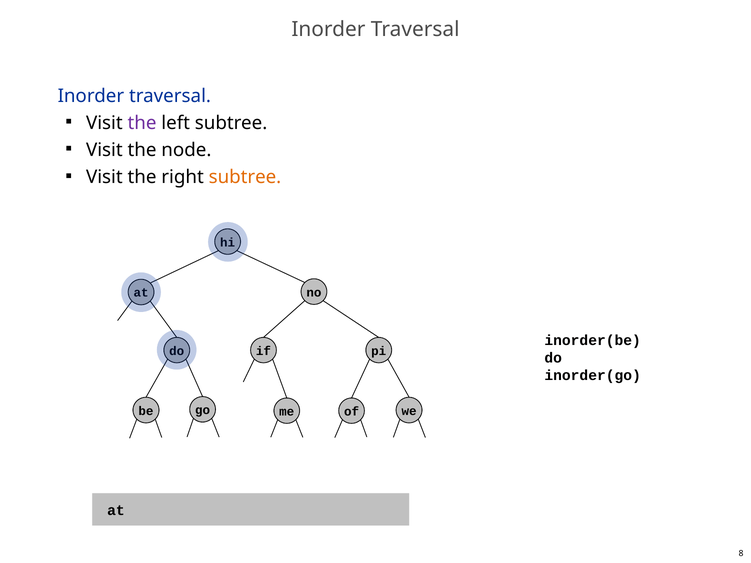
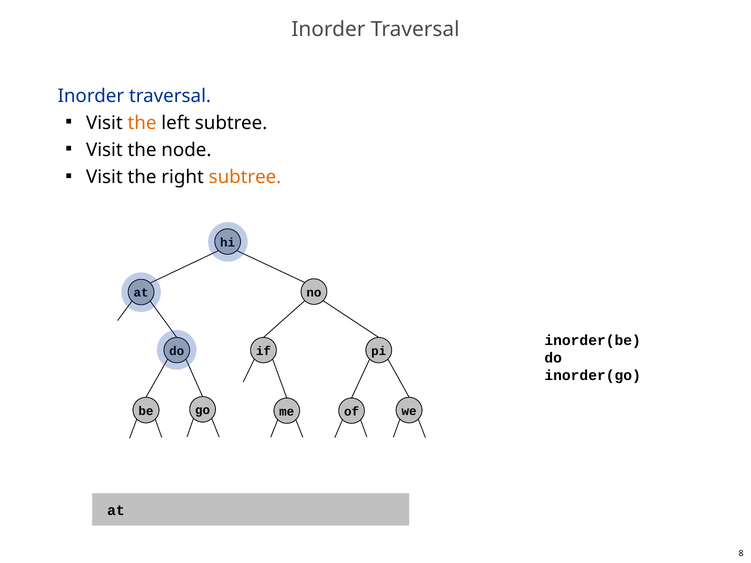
the colour: purple -> orange (142, 123)
